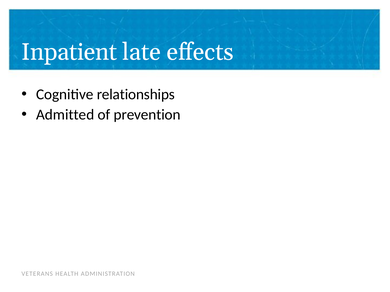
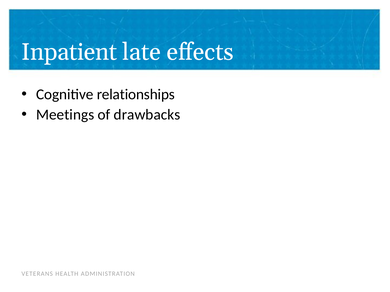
Admitted: Admitted -> Meetings (65, 115)
prevention: prevention -> drawbacks (147, 115)
